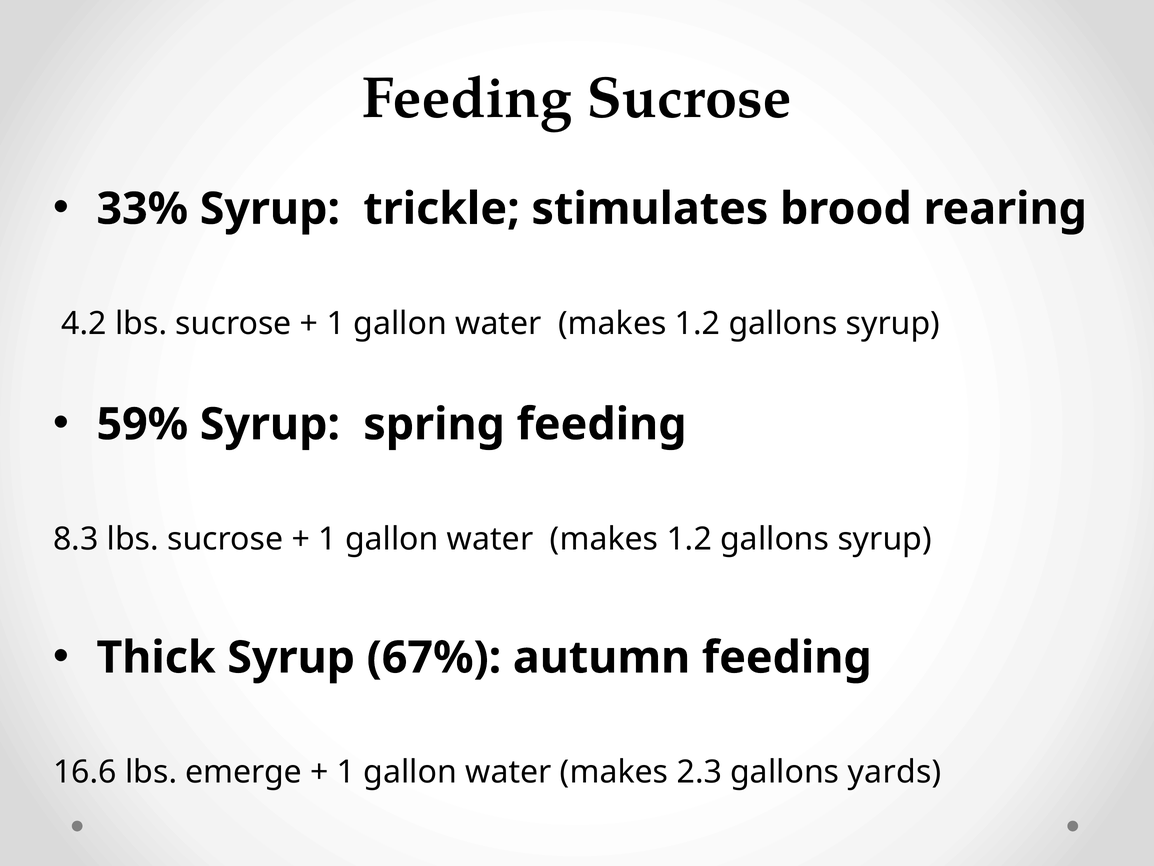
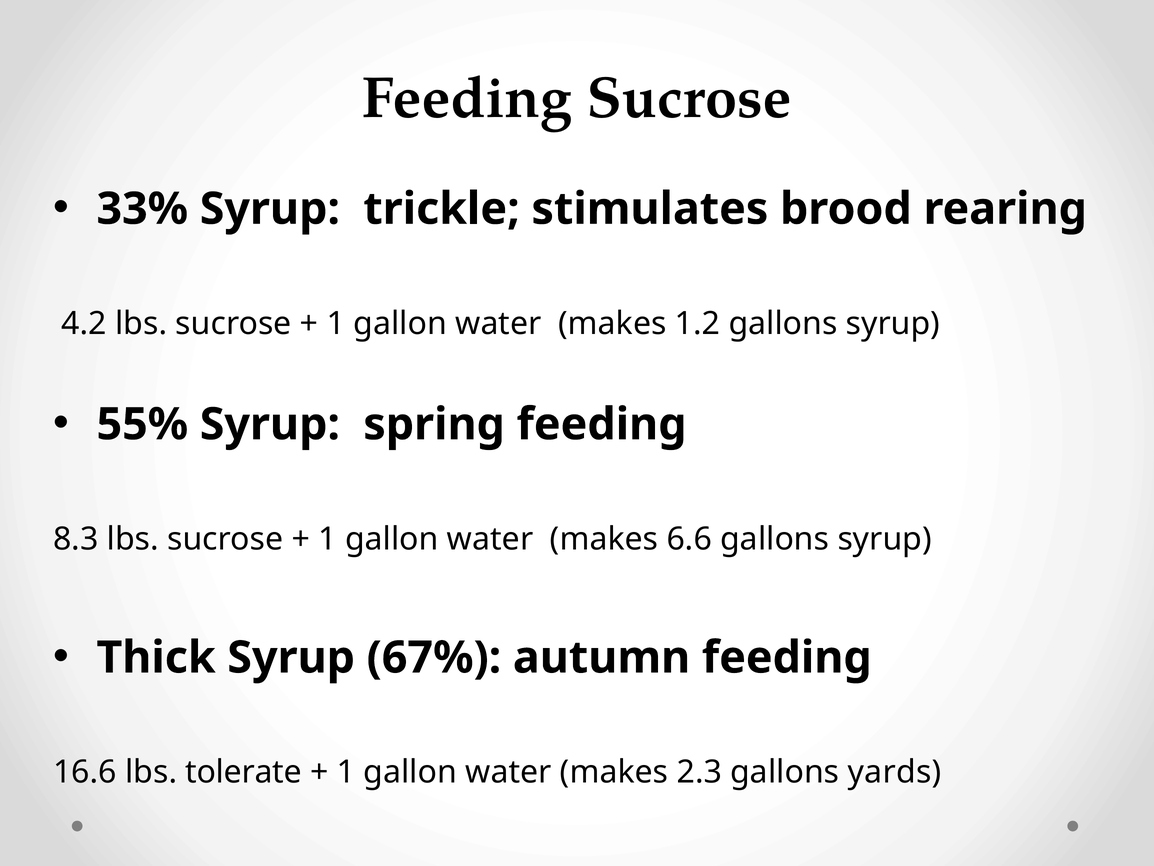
59%: 59% -> 55% (142, 424)
1.2: 1.2 -> 6.6 (689, 539)
emerge: emerge -> tolerate (244, 772)
